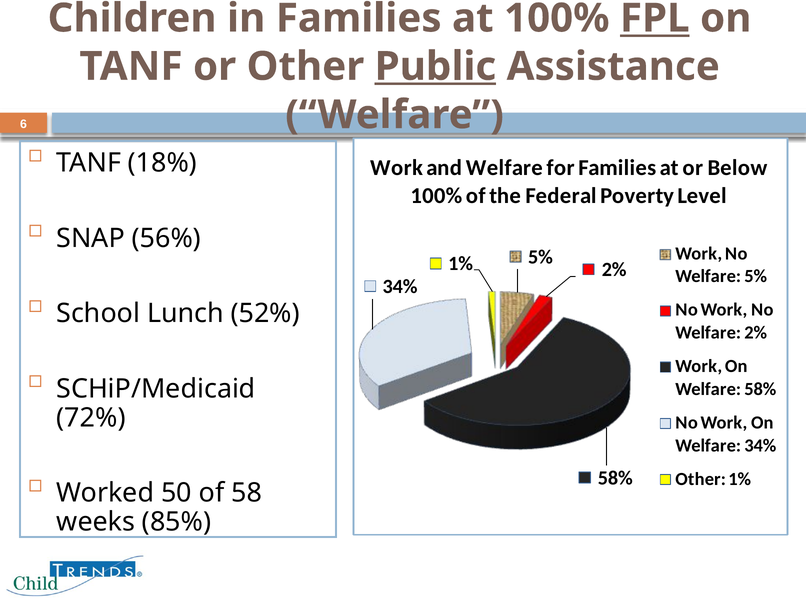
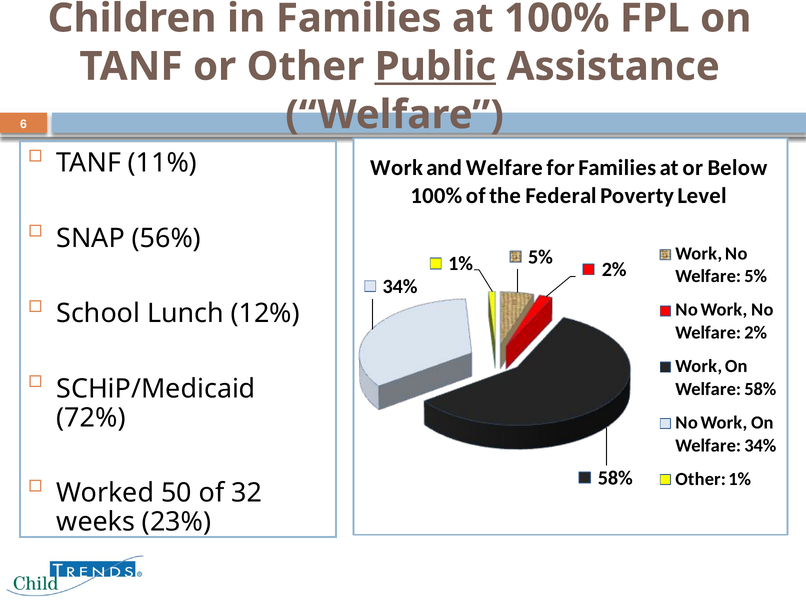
FPL underline: present -> none (655, 18)
18%: 18% -> 11% (162, 163)
52%: 52% -> 12% (265, 314)
58: 58 -> 32 (247, 493)
85%: 85% -> 23% (177, 522)
